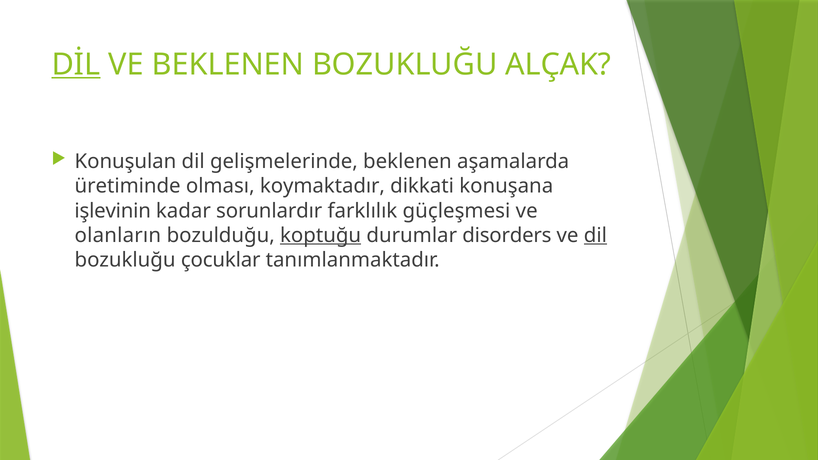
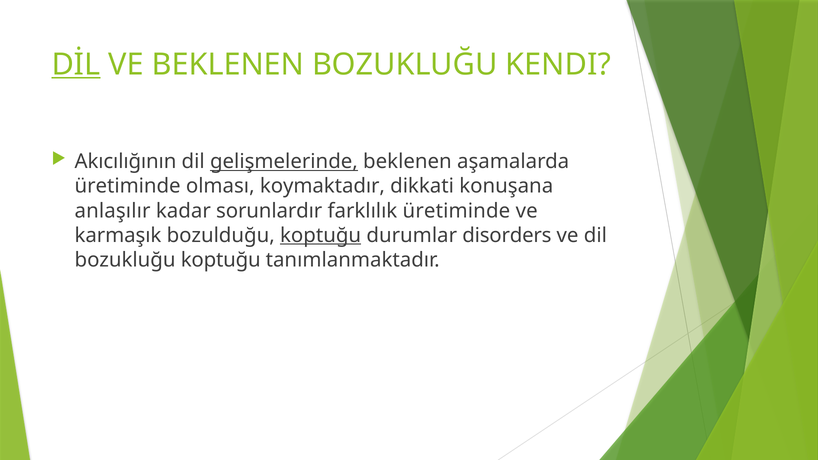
ALÇAK: ALÇAK -> KENDI (558, 65)
Konuşulan: Konuşulan -> Akıcılığının (125, 162)
gelişmelerinde underline: none -> present (284, 162)
işlevinin: işlevinin -> anlaşılır (113, 211)
farklılık güçleşmesi: güçleşmesi -> üretiminde (456, 211)
olanların: olanların -> karmaşık (118, 235)
dil underline: present -> none (595, 235)
bozukluğu çocuklar: çocuklar -> koptuğu (221, 260)
